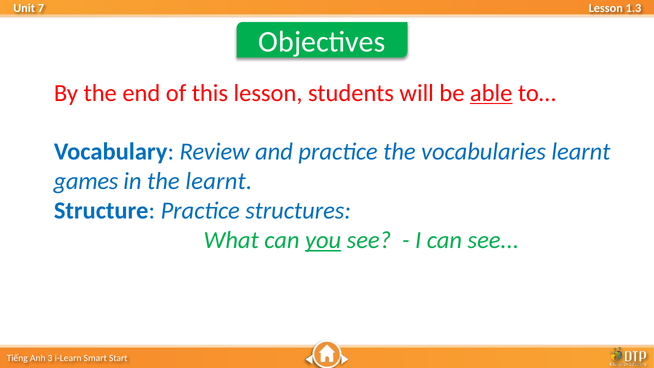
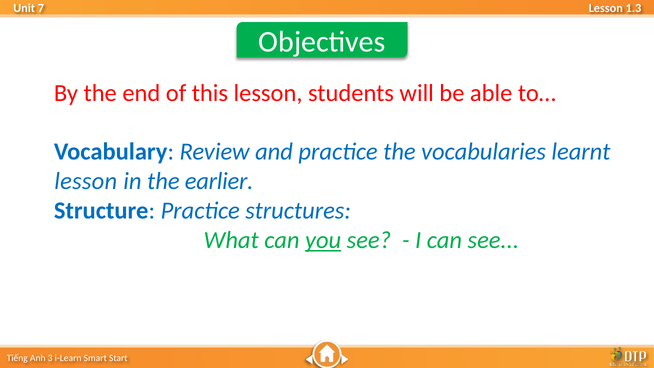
able underline: present -> none (491, 93)
games: games -> lesson (86, 181)
the learnt: learnt -> earlier (219, 181)
